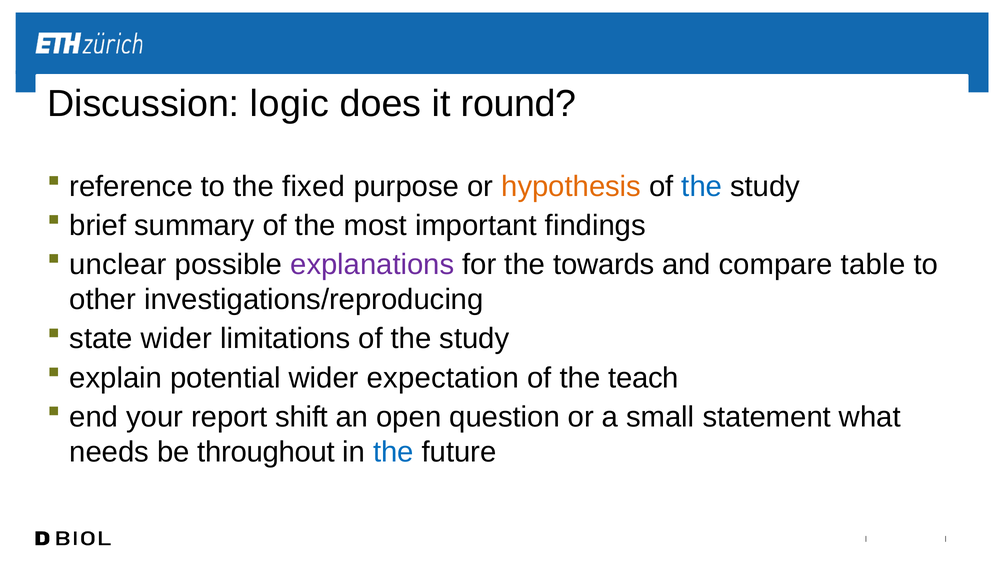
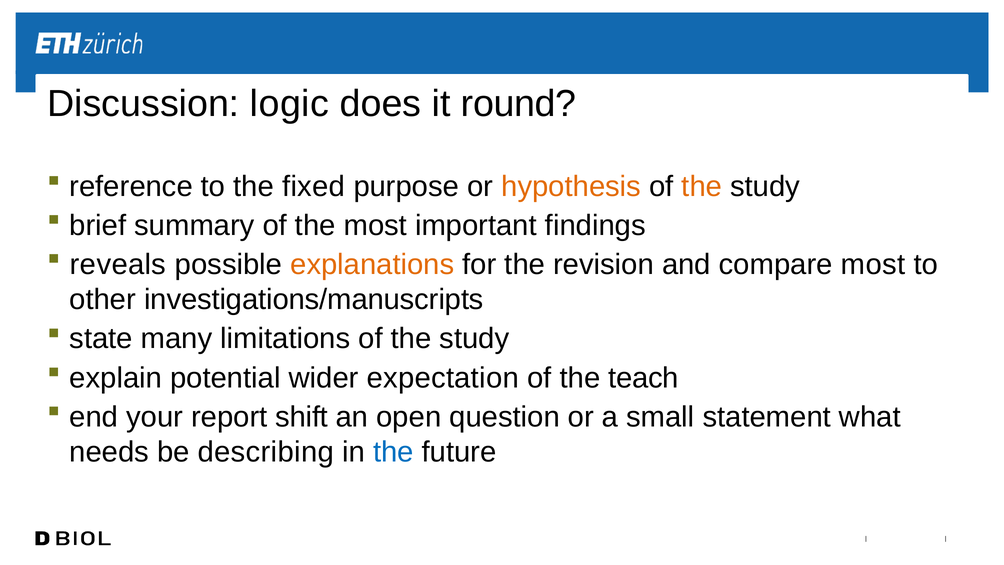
the colour: blue -> orange (702, 186)
unclear: unclear -> reveals (118, 264)
explanations colour: purple -> orange (372, 264)
towards: towards -> revision (604, 264)
compare table: table -> most (873, 264)
investigations/reproducing: investigations/reproducing -> investigations/manuscripts (314, 300)
state wider: wider -> many (177, 339)
throughout: throughout -> describing (266, 452)
